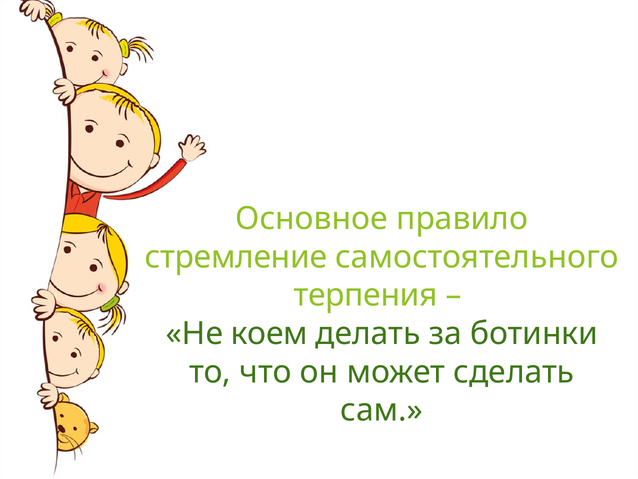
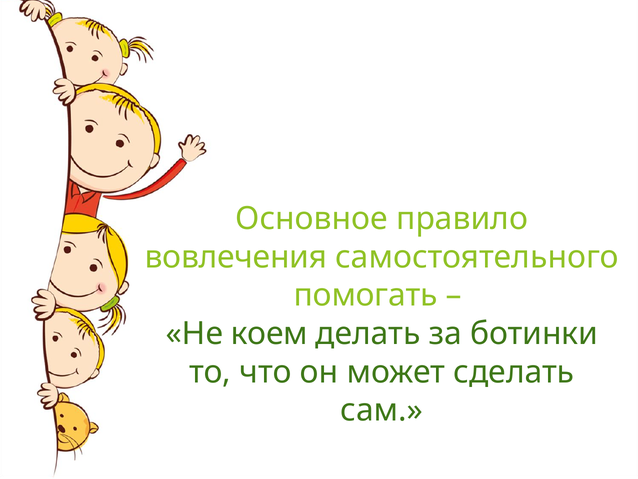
стремление: стремление -> вовлечения (236, 257)
терпения: терпения -> помогать (366, 295)
